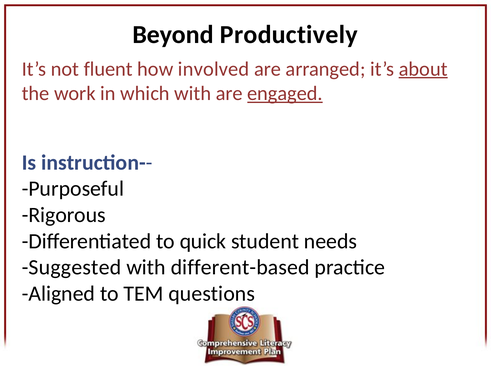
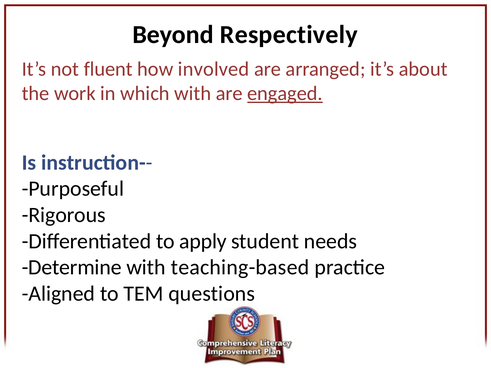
Productively: Productively -> Respectively (289, 35)
about underline: present -> none (423, 69)
quick: quick -> apply (203, 241)
Suggested: Suggested -> Determine (72, 268)
different-based: different-based -> teaching-based (240, 268)
